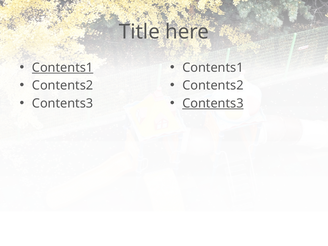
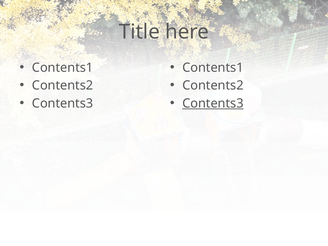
Contents1 underline: present -> none (63, 68)
